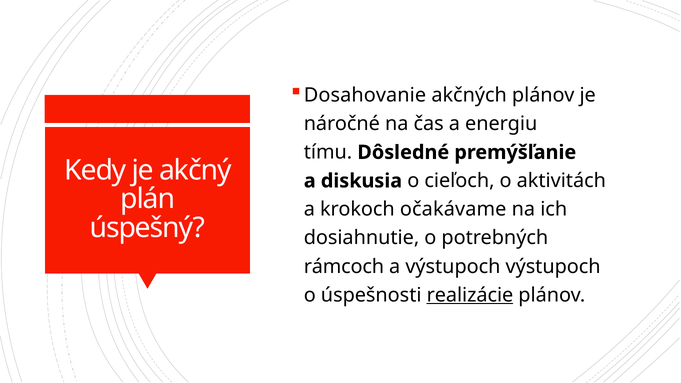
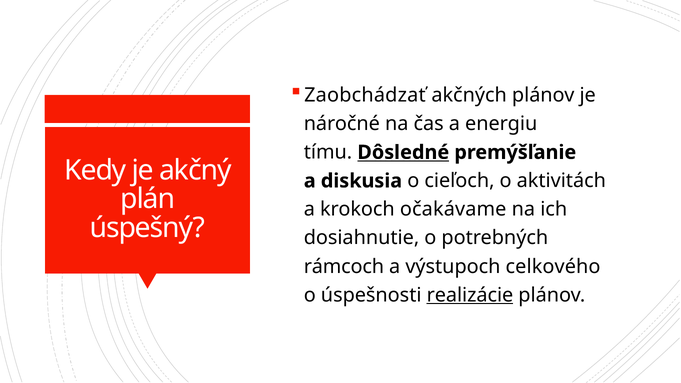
Dosahovanie: Dosahovanie -> Zaobchádzať (365, 95)
Dôsledné underline: none -> present (403, 152)
výstupoch výstupoch: výstupoch -> celkového (553, 267)
